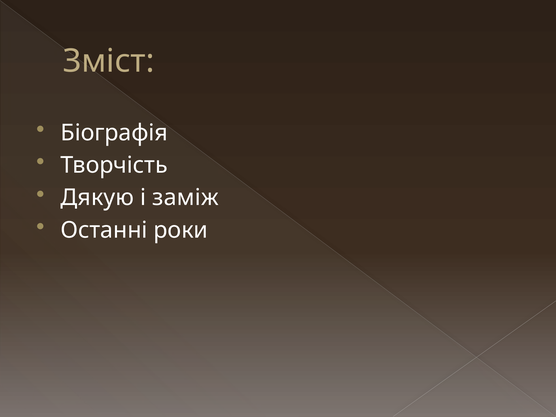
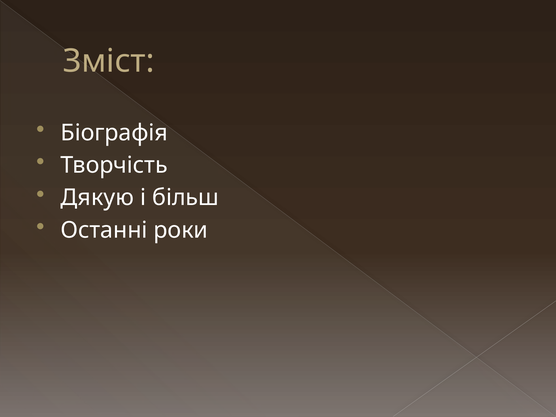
заміж: заміж -> більш (186, 198)
